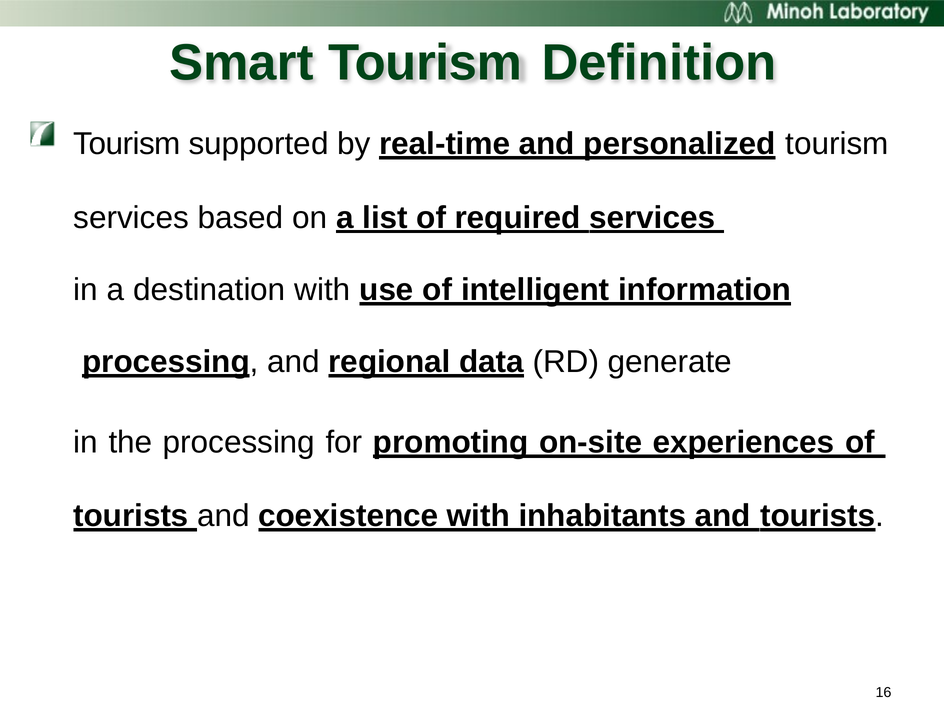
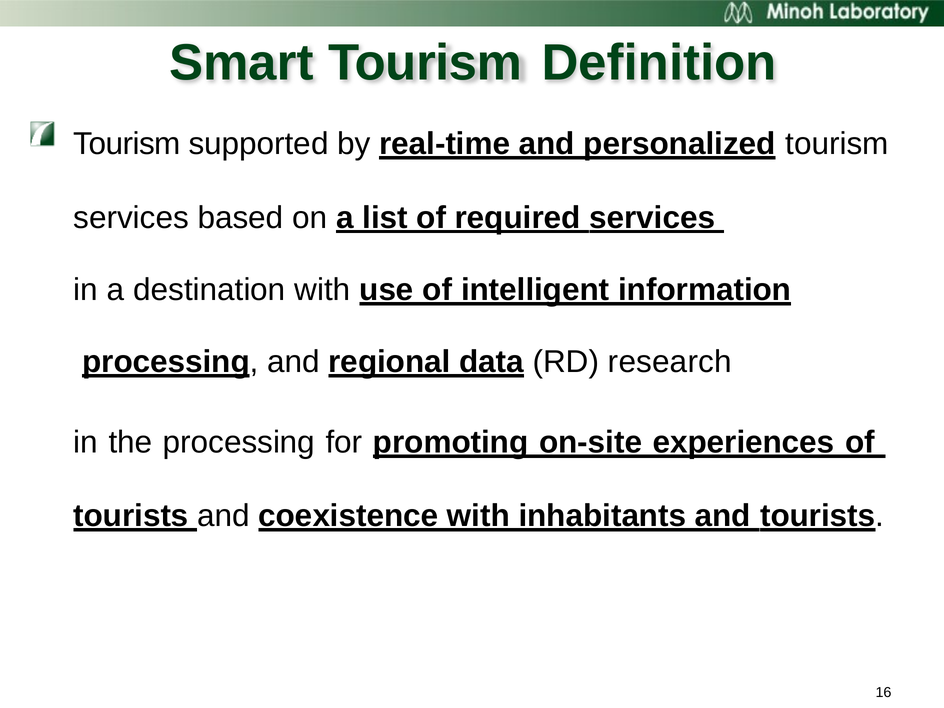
generate: generate -> research (670, 362)
